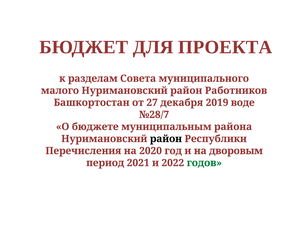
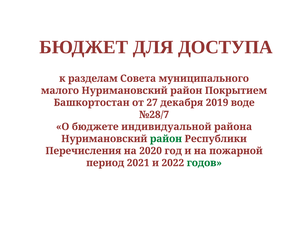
ПРОЕКТА: ПРОЕКТА -> ДОСТУПА (225, 47)
Работников: Работников -> Покрытием (236, 90)
муниципальным: муниципальным -> индивидуальной (166, 127)
район colour: black -> green (166, 139)
дворовым: дворовым -> пожарной (236, 151)
